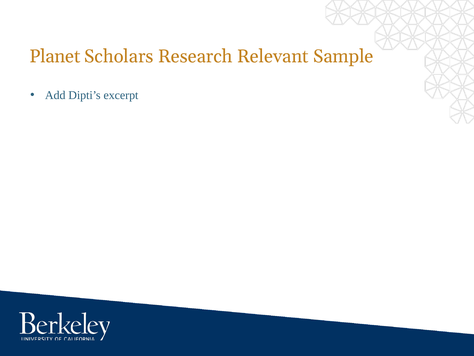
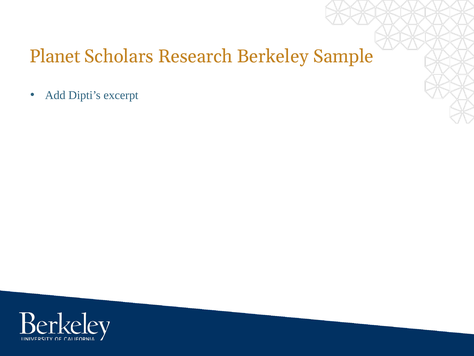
Relevant: Relevant -> Berkeley (273, 56)
